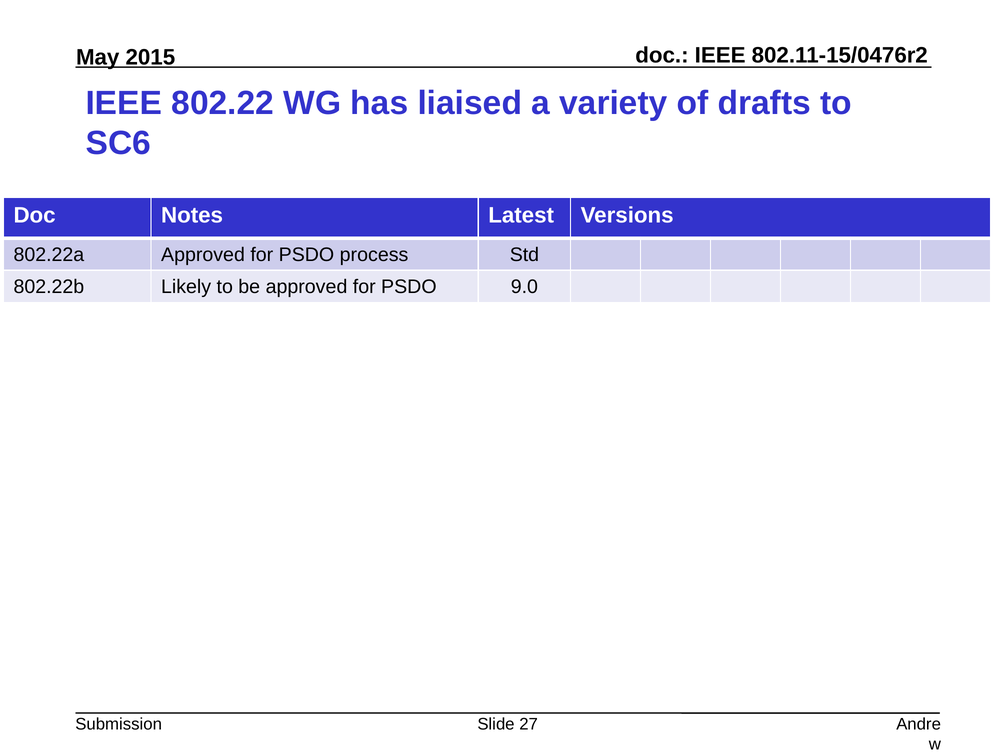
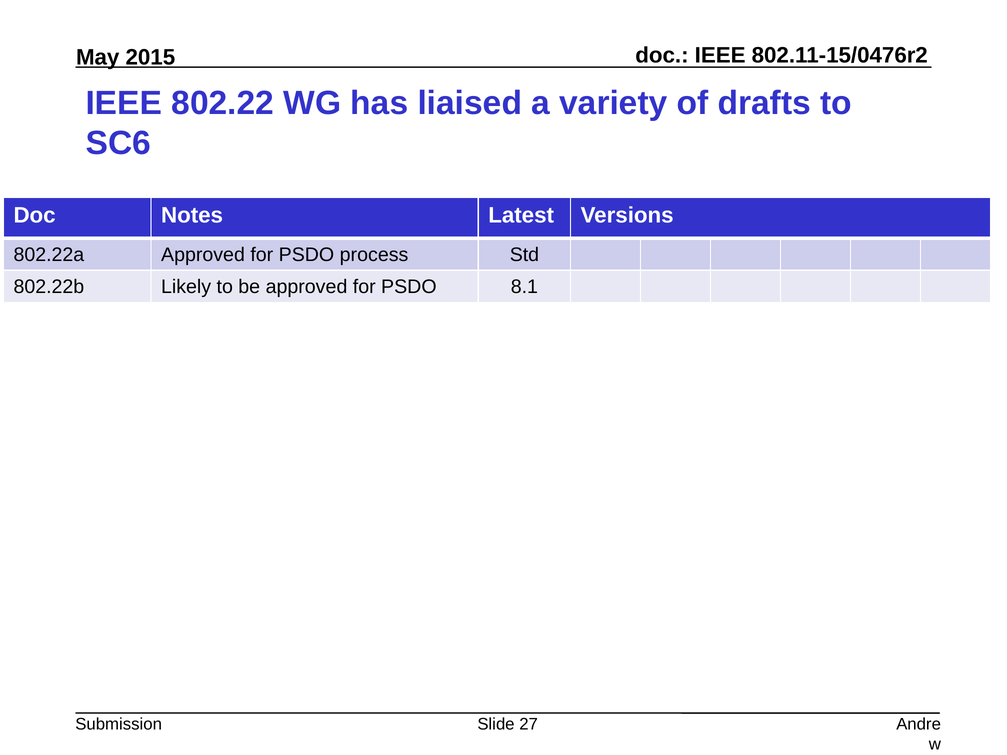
9.0: 9.0 -> 8.1 (524, 287)
